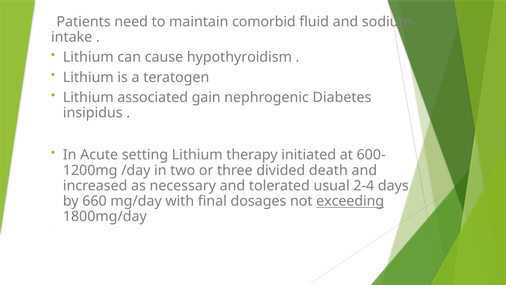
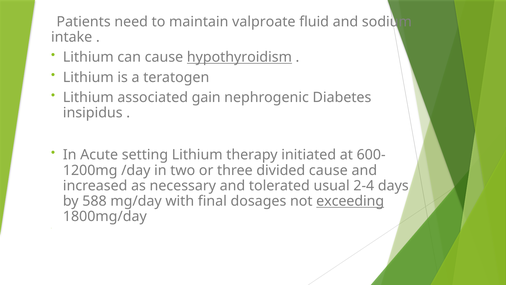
comorbid: comorbid -> valproate (264, 22)
hypothyroidism underline: none -> present (239, 57)
divided death: death -> cause (328, 170)
660: 660 -> 588 (95, 201)
